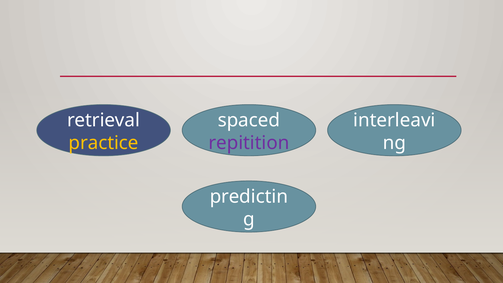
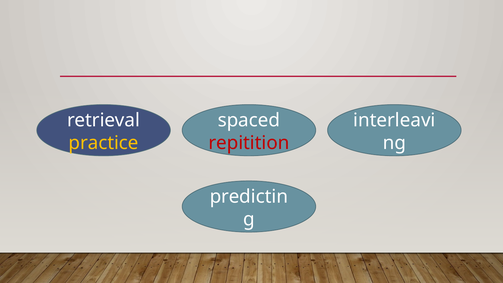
repitition colour: purple -> red (249, 143)
